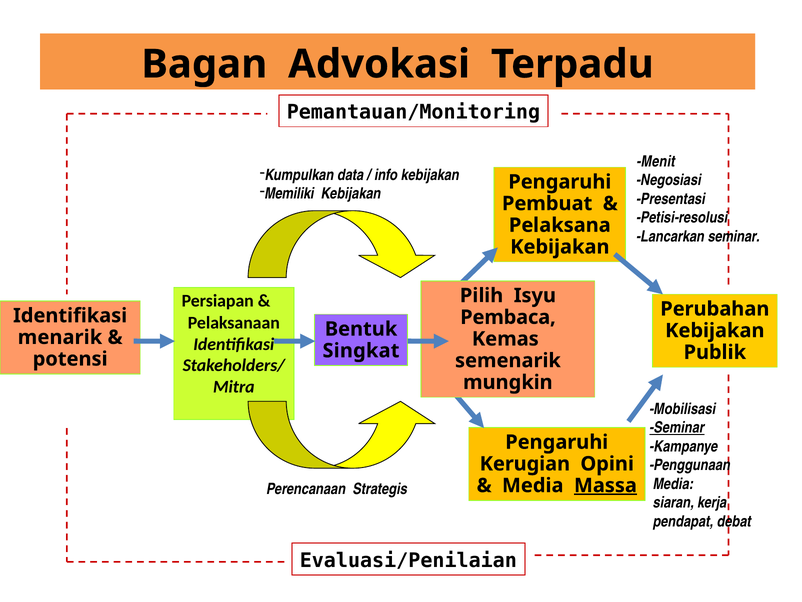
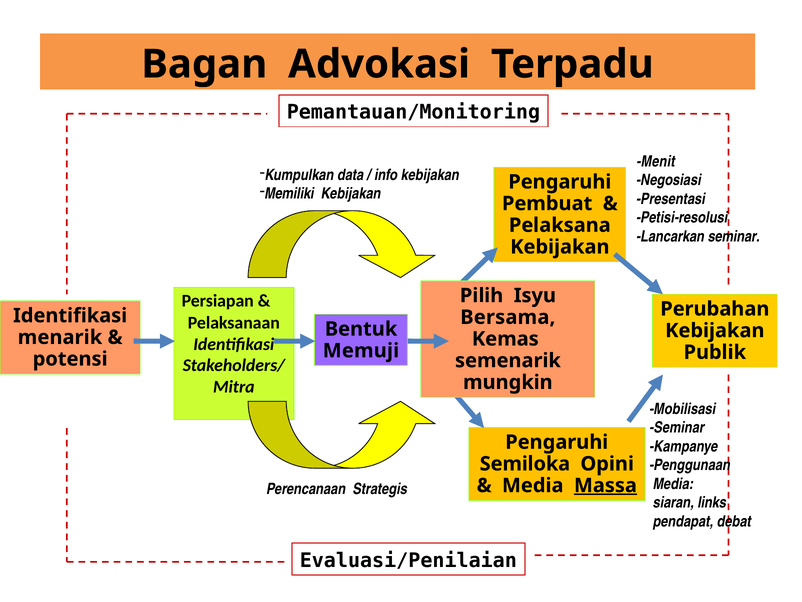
Pembaca: Pembaca -> Bersama (508, 317)
Singkat: Singkat -> Memuji (361, 350)
Seminar underline: present -> none (677, 427)
Kerugian: Kerugian -> Semiloka (525, 463)
kerja: kerja -> links (712, 502)
